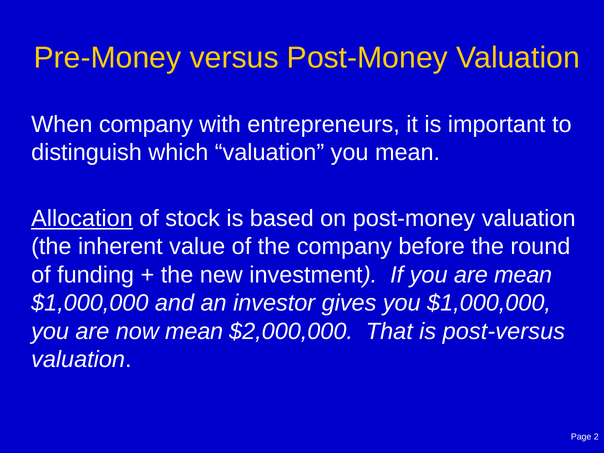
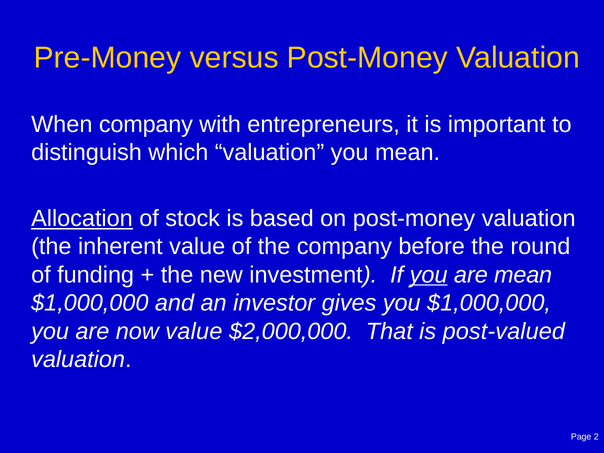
you underline: none -> present (429, 275)
now mean: mean -> value (194, 331)
post-versus: post-versus -> post-valued (504, 331)
